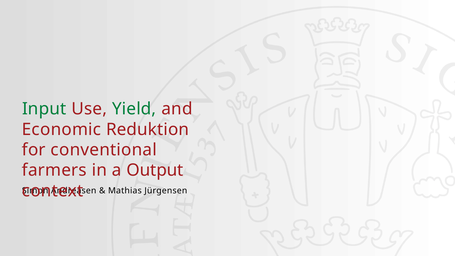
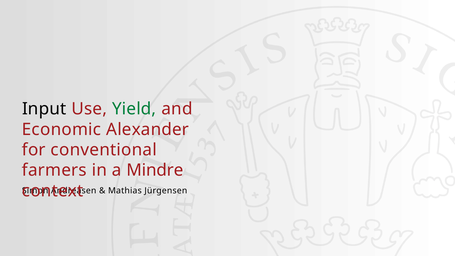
Input colour: green -> black (44, 109)
Reduktion: Reduktion -> Alexander (148, 129)
Output: Output -> Mindre (155, 170)
